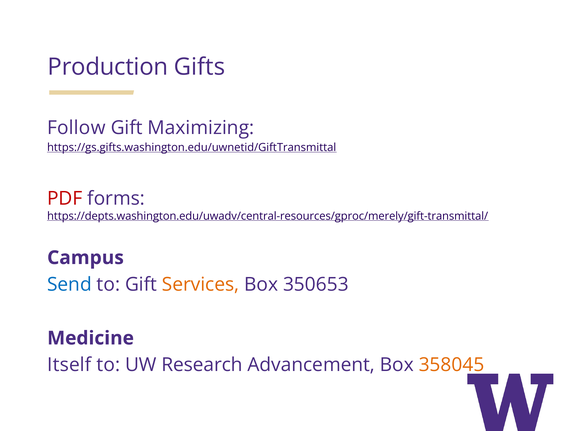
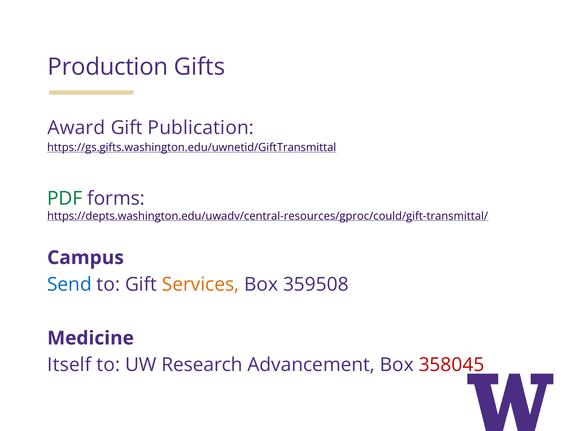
Follow: Follow -> Award (76, 128)
Maximizing: Maximizing -> Publication (201, 128)
PDF colour: red -> green (65, 198)
https://depts.washington.edu/uwadv/central-resources/gproc/merely/gift-transmittal/: https://depts.washington.edu/uwadv/central-resources/gproc/merely/gift-transmittal/ -> https://depts.washington.edu/uwadv/central-resources/gproc/could/gift-transmittal/ (268, 216)
350653: 350653 -> 359508 (316, 284)
358045 colour: orange -> red (452, 365)
